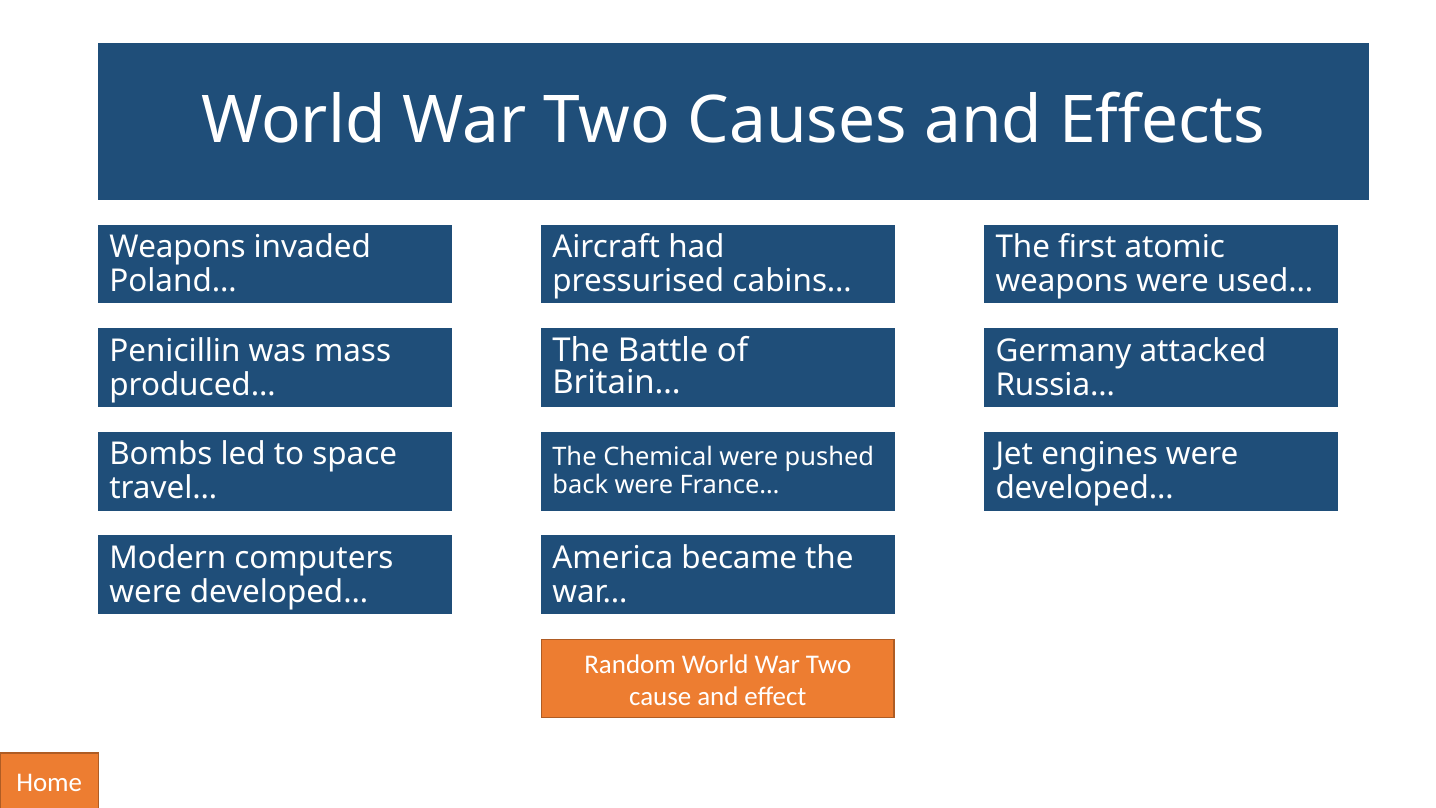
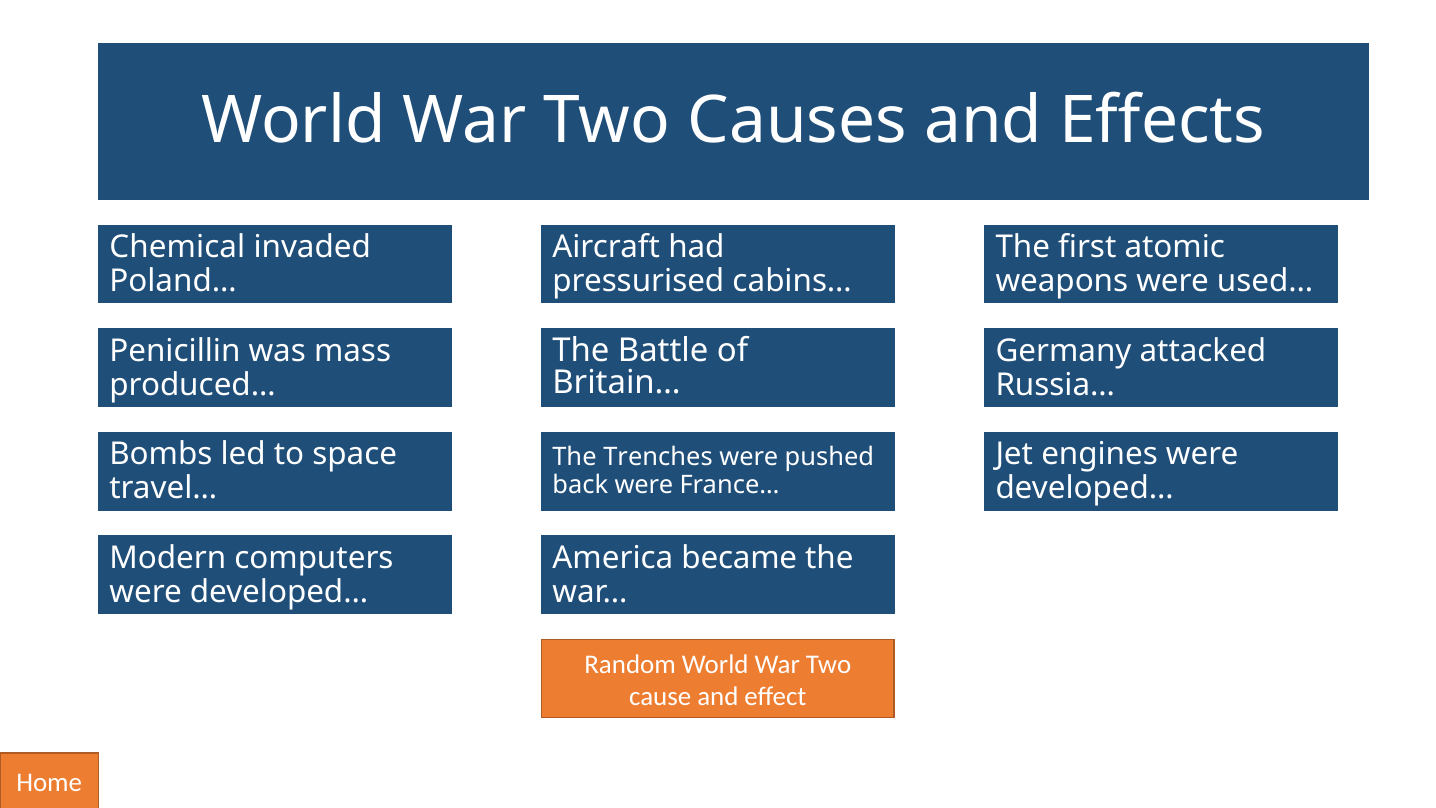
Weapons: Weapons -> Chemical (177, 247)
Chemical: Chemical -> Trenches (658, 457)
